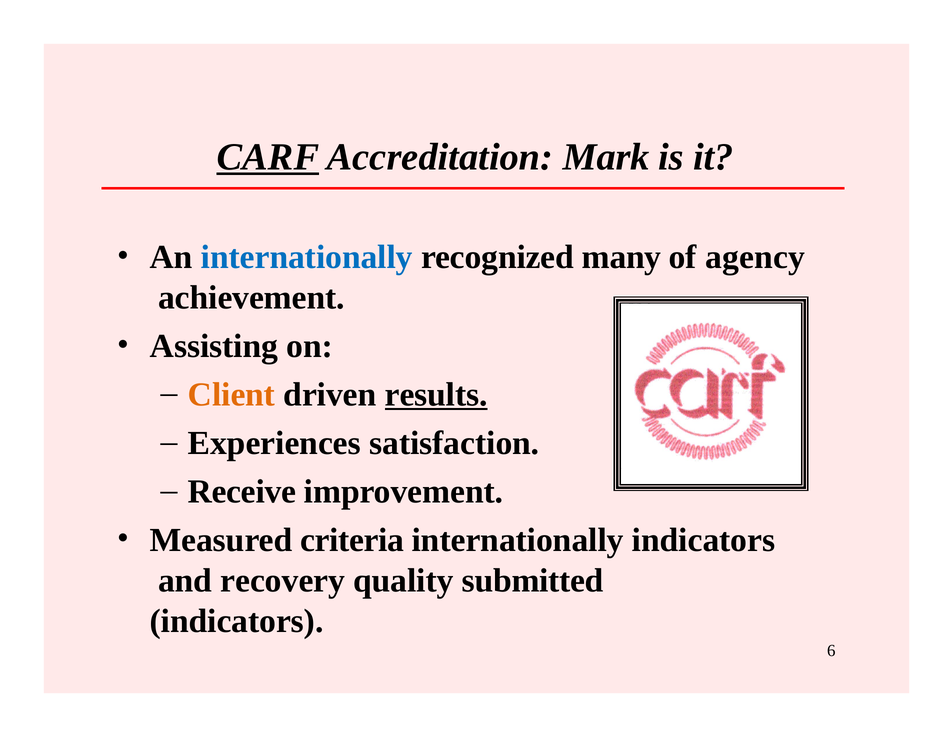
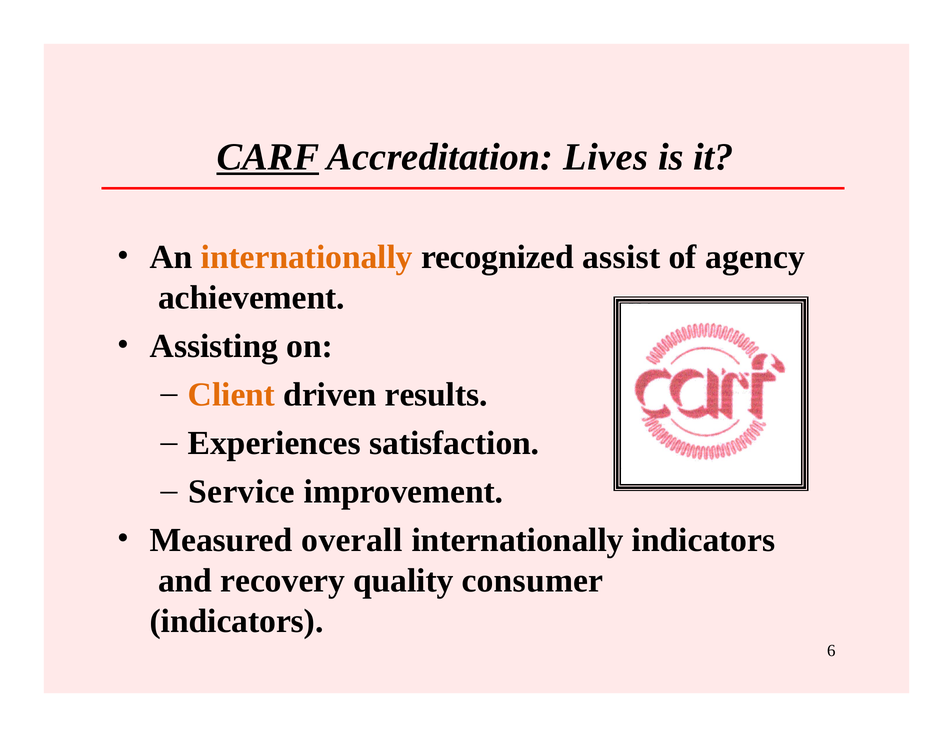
Mark: Mark -> Lives (606, 157)
internationally colour: blue -> orange (307, 257)
many: many -> assist (621, 257)
results underline: present -> none (436, 394)
Receive: Receive -> Service (242, 491)
criteria: criteria -> overall (352, 540)
submitted: submitted -> consumer (533, 580)
